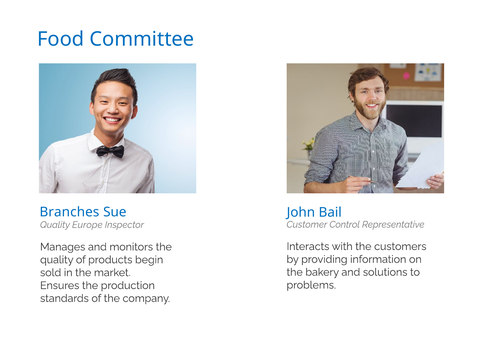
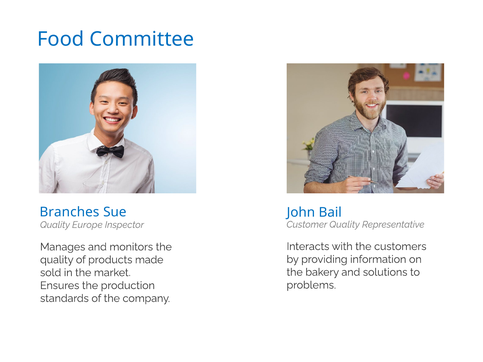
Customer Control: Control -> Quality (344, 225)
begin: begin -> made (149, 260)
